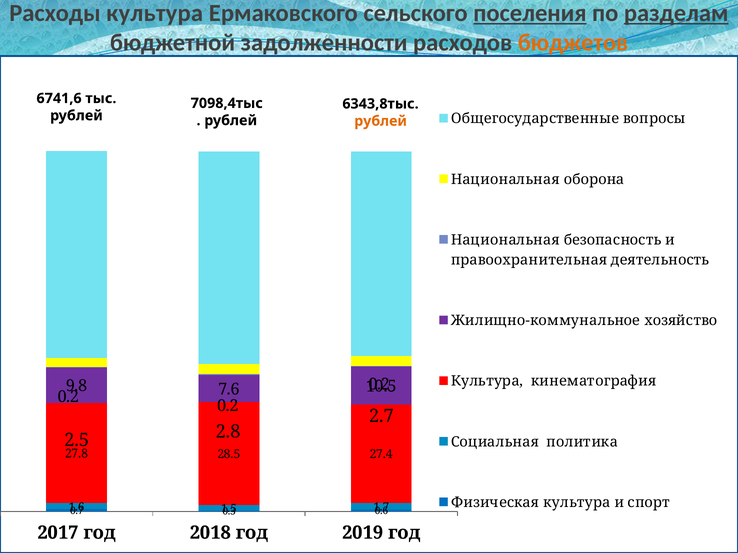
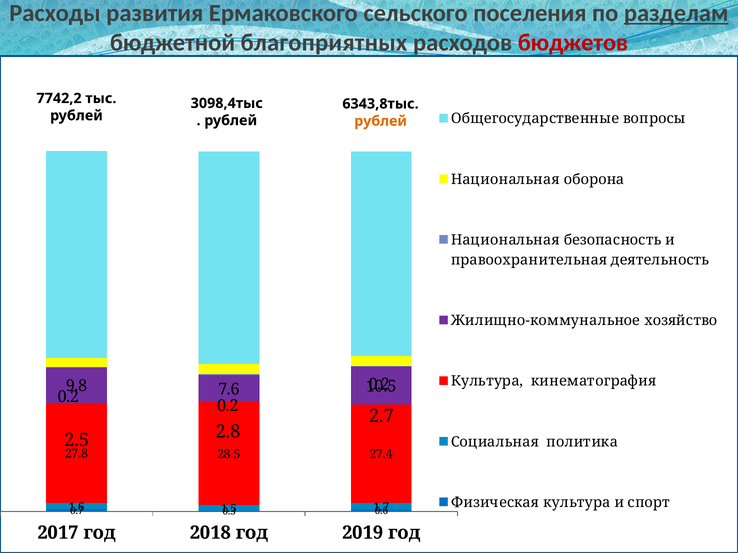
Расходы культура: культура -> развития (155, 13)
поселения underline: present -> none (530, 13)
задолженности: задолженности -> благоприятных (324, 43)
бюджетов colour: orange -> red (573, 43)
6741,6: 6741,6 -> 7742,2 (59, 98)
7098,4тыс: 7098,4тыс -> 3098,4тыс (227, 103)
